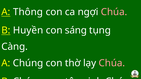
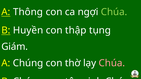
Chúa colour: pink -> light green (114, 12)
sáng: sáng -> thập (76, 30)
Càng: Càng -> Giám (15, 47)
